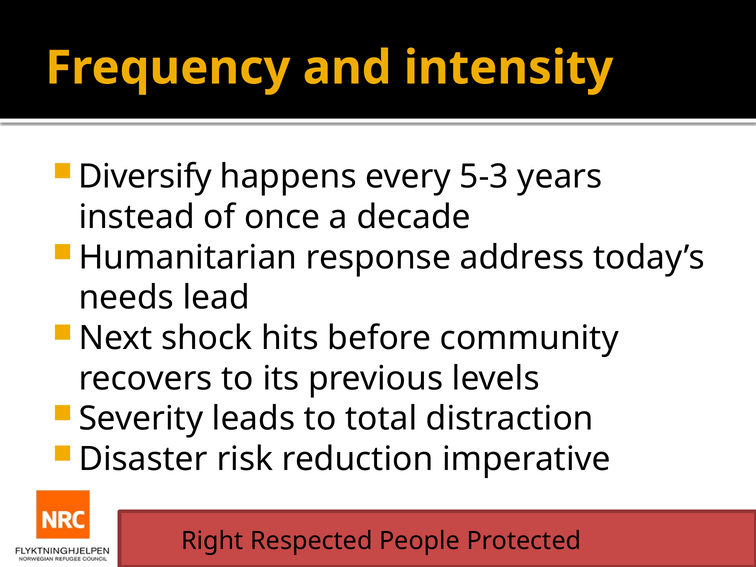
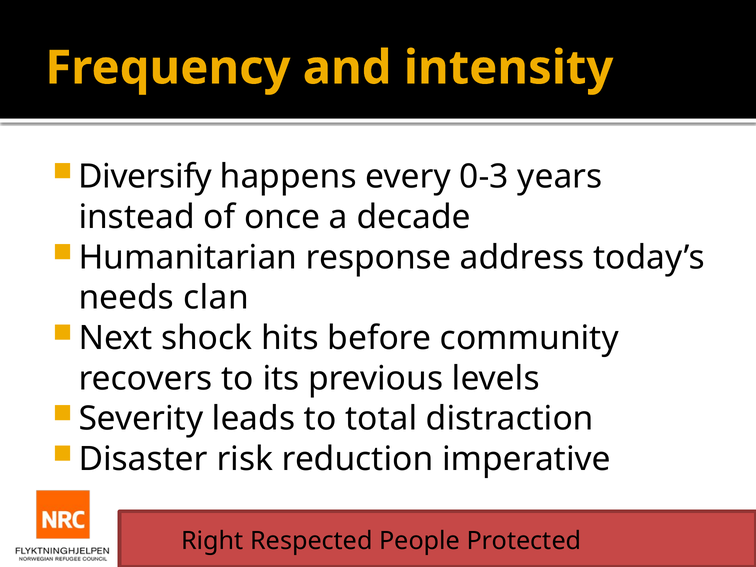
5-3: 5-3 -> 0-3 (484, 177)
lead: lead -> clan (216, 298)
